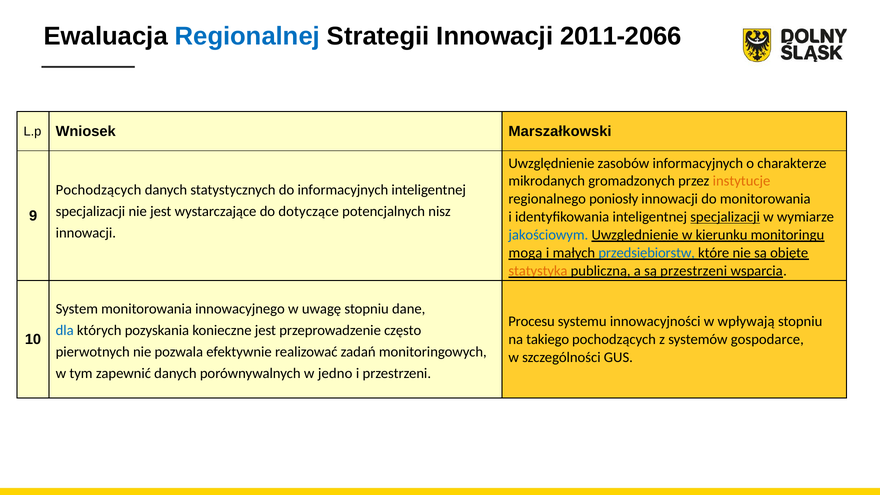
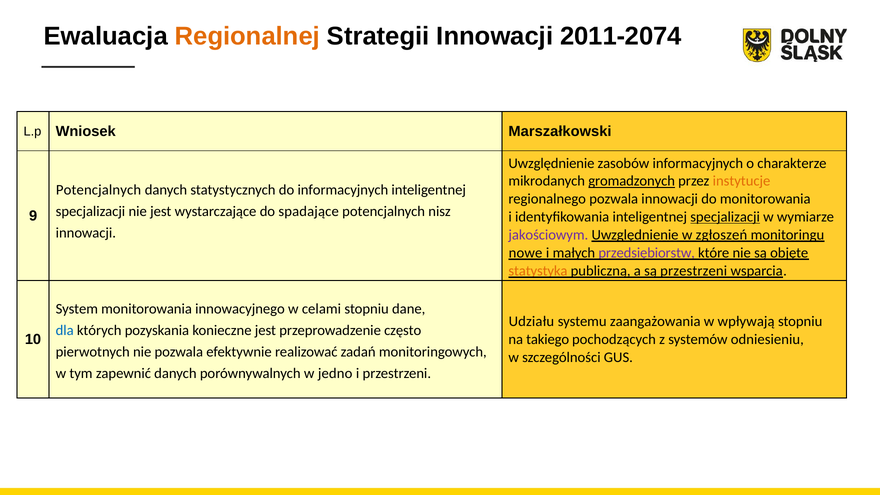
Regionalnej colour: blue -> orange (247, 36)
2011-2066: 2011-2066 -> 2011-2074 (621, 36)
gromadzonych underline: none -> present (632, 181)
Pochodzących: Pochodzących -> Potencjalnych (99, 190)
regionalnego poniosły: poniosły -> pozwala (614, 199)
dotyczące: dotyczące -> spadające (309, 211)
jakościowym colour: blue -> purple (548, 235)
kierunku: kierunku -> zgłoszeń (721, 235)
mogą: mogą -> nowe (526, 253)
przedsiębiorstw colour: blue -> purple (647, 253)
uwagę: uwagę -> celami (321, 309)
Procesu: Procesu -> Udziału (531, 321)
innowacyjności: innowacyjności -> zaangażowania (655, 321)
gospodarce: gospodarce -> odniesieniu (767, 339)
